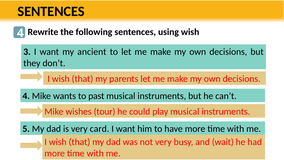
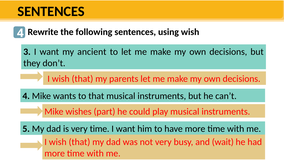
to past: past -> that (96, 96)
tour: tour -> part (104, 111)
very card: card -> time (100, 129)
